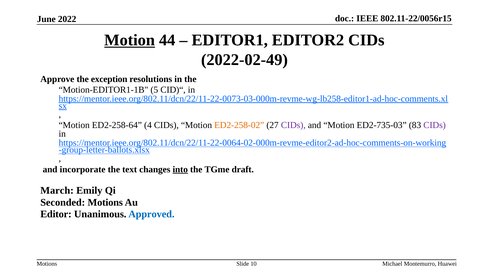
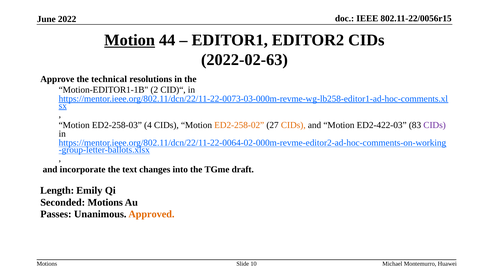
2022-02-49: 2022-02-49 -> 2022-02-63 (244, 60)
exception: exception -> technical (109, 79)
5: 5 -> 2 (154, 90)
ED2-258-64: ED2-258-64 -> ED2-258-03 (117, 125)
CIDs colour: purple -> orange (293, 125)
ED2-735-03: ED2-735-03 -> ED2-422-03 (382, 125)
into underline: present -> none (180, 169)
March: March -> Length (57, 191)
Editor: Editor -> Passes (56, 214)
Approved colour: blue -> orange (151, 214)
